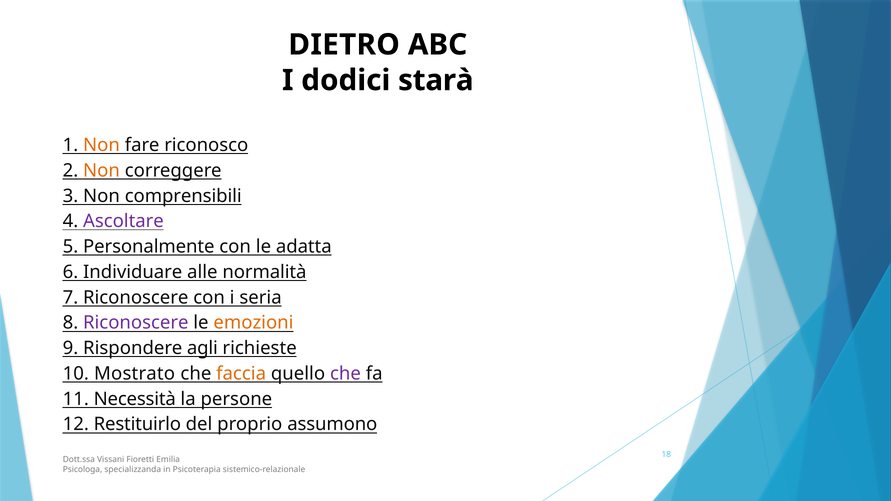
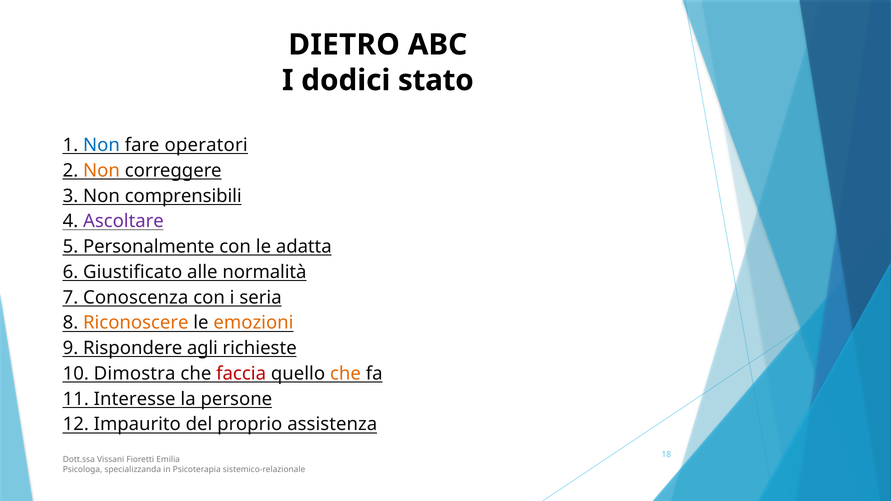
starà: starà -> stato (436, 80)
Non colour: orange -> blue (101, 145)
riconosco: riconosco -> operatori (206, 145)
Individuare: Individuare -> Giustificato (133, 272)
7 Riconoscere: Riconoscere -> Conoscenza (136, 298)
Riconoscere colour: purple -> orange (136, 323)
Mostrato: Mostrato -> Dimostra (135, 374)
faccia colour: orange -> red (241, 374)
che colour: purple -> orange (345, 374)
Necessità: Necessità -> Interesse (135, 399)
Restituirlo: Restituirlo -> Impaurito (137, 425)
assumono: assumono -> assistenza (332, 425)
